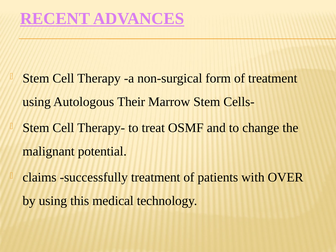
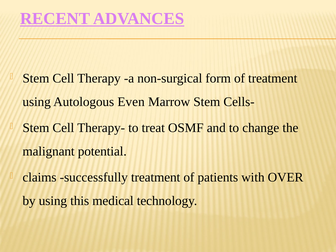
Their: Their -> Even (131, 102)
